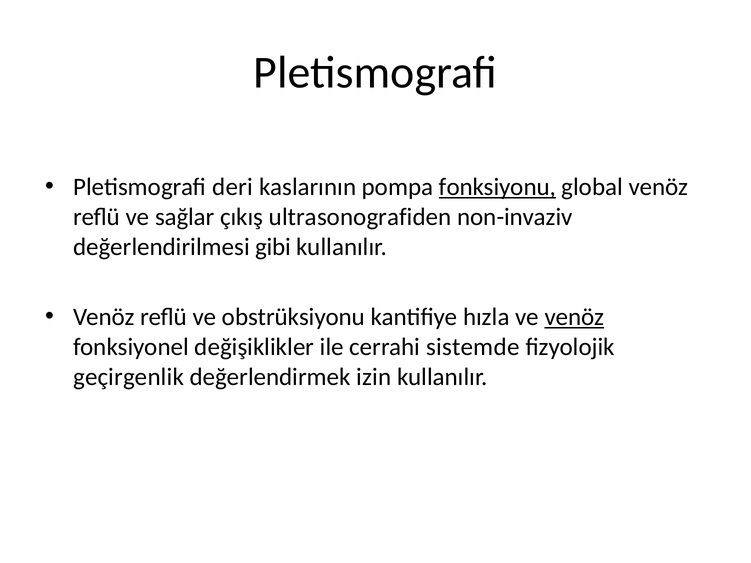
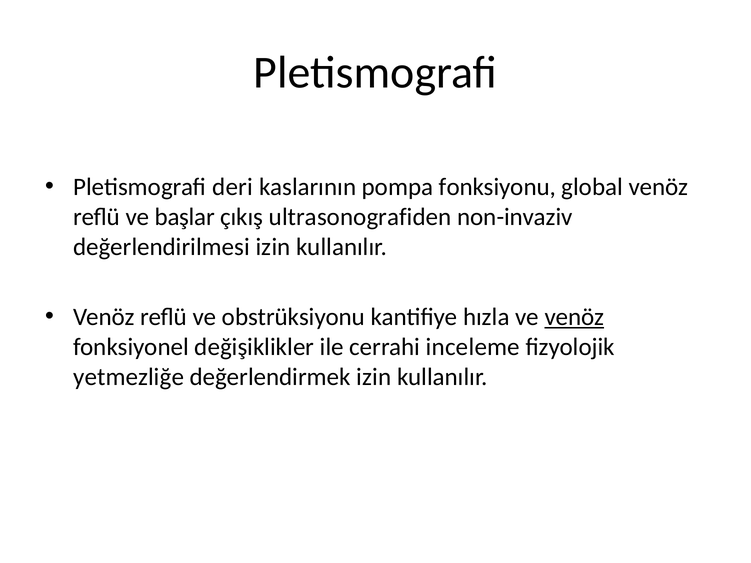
fonksiyonu underline: present -> none (497, 187)
sağlar: sağlar -> başlar (185, 217)
değerlendirilmesi gibi: gibi -> izin (273, 247)
sistemde: sistemde -> inceleme (473, 347)
geçirgenlik: geçirgenlik -> yetmezliğe (129, 377)
